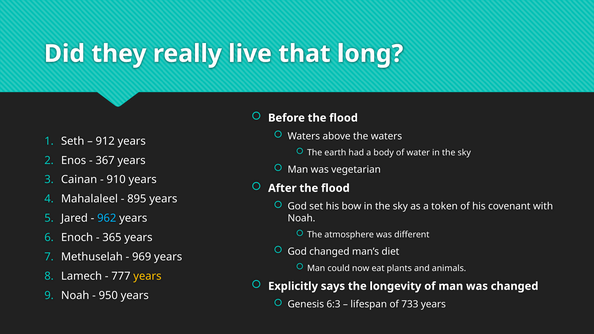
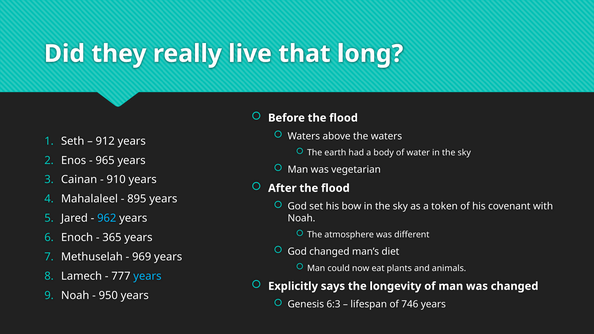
367: 367 -> 965 (105, 160)
years colour: yellow -> light blue (147, 276)
733: 733 -> 746 (410, 304)
